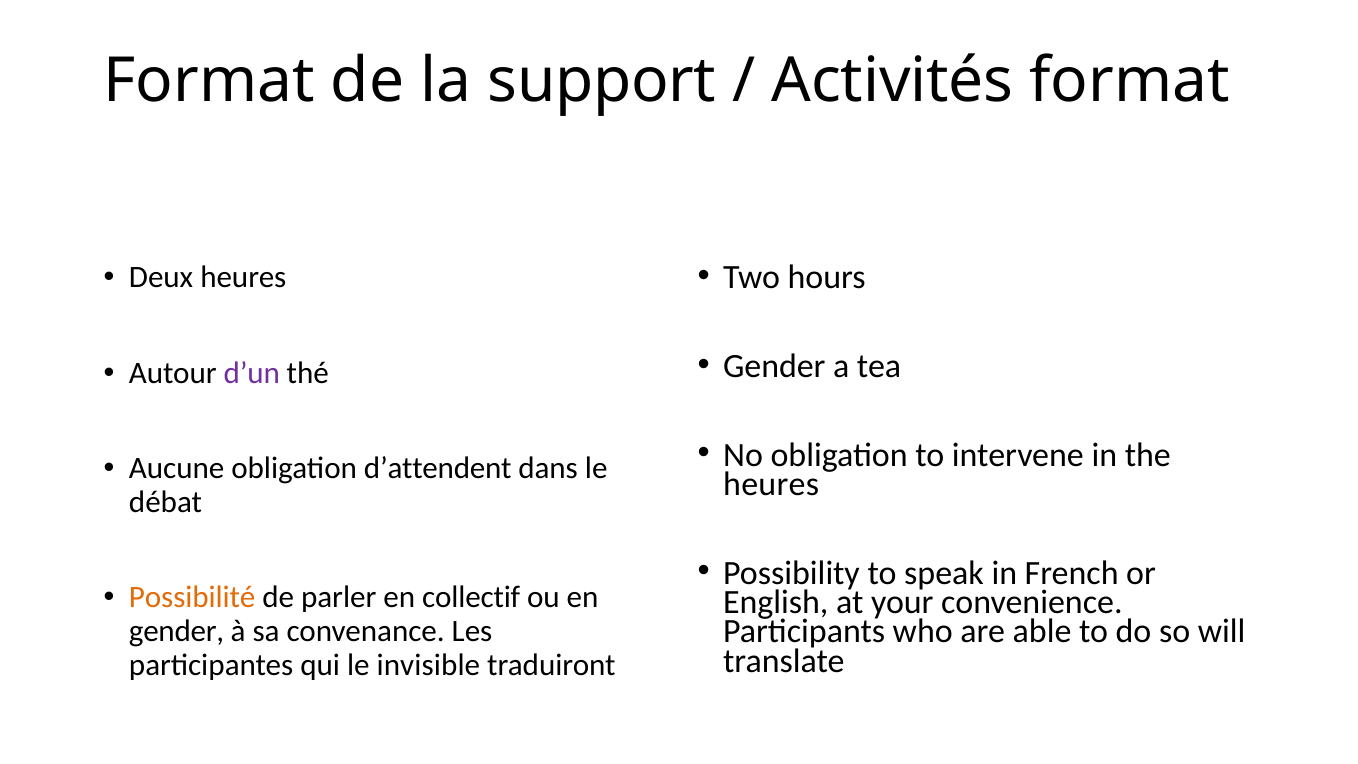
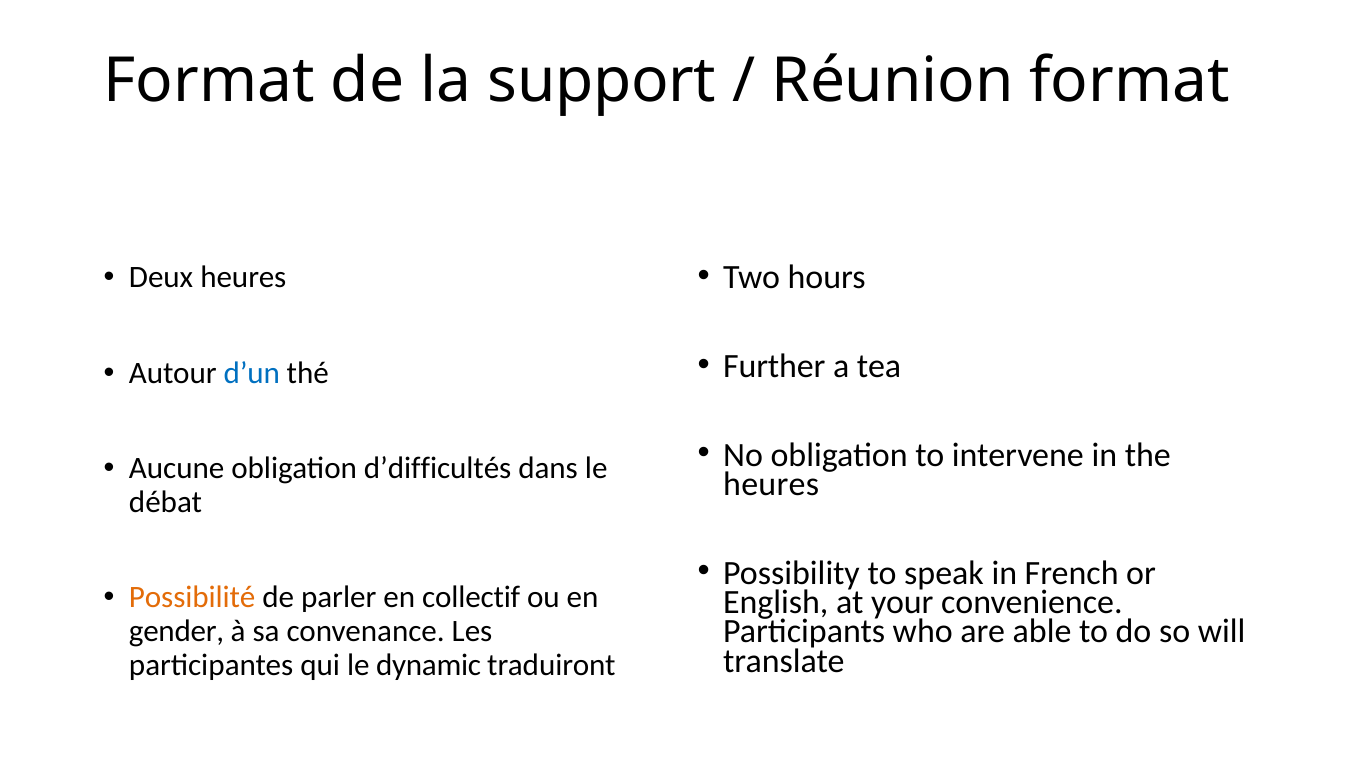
Activités: Activités -> Réunion (892, 80)
Gender: Gender -> Further (774, 366)
d’un colour: purple -> blue (252, 373)
d’attendent: d’attendent -> d’difficultés (438, 469)
invisible: invisible -> dynamic (429, 665)
